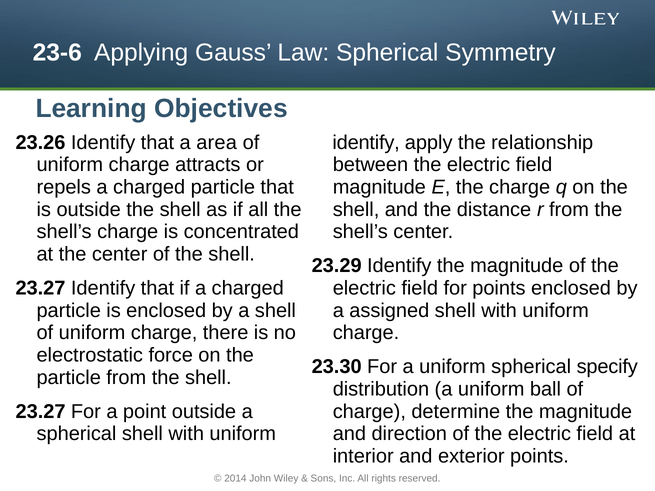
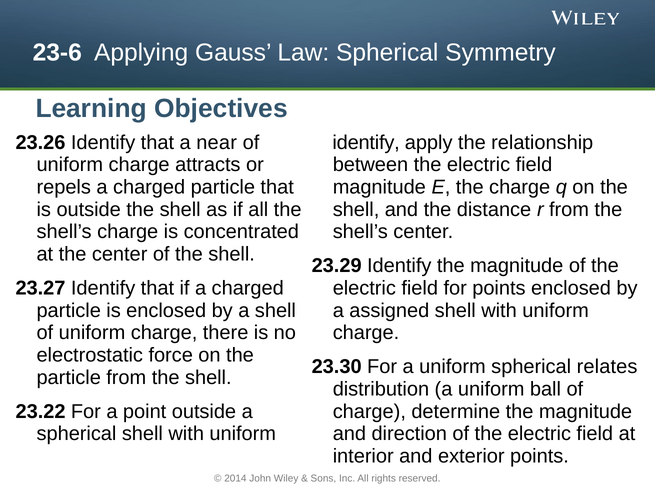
area: area -> near (217, 143)
specify: specify -> relates (607, 367)
23.27: 23.27 -> 23.22 (41, 412)
